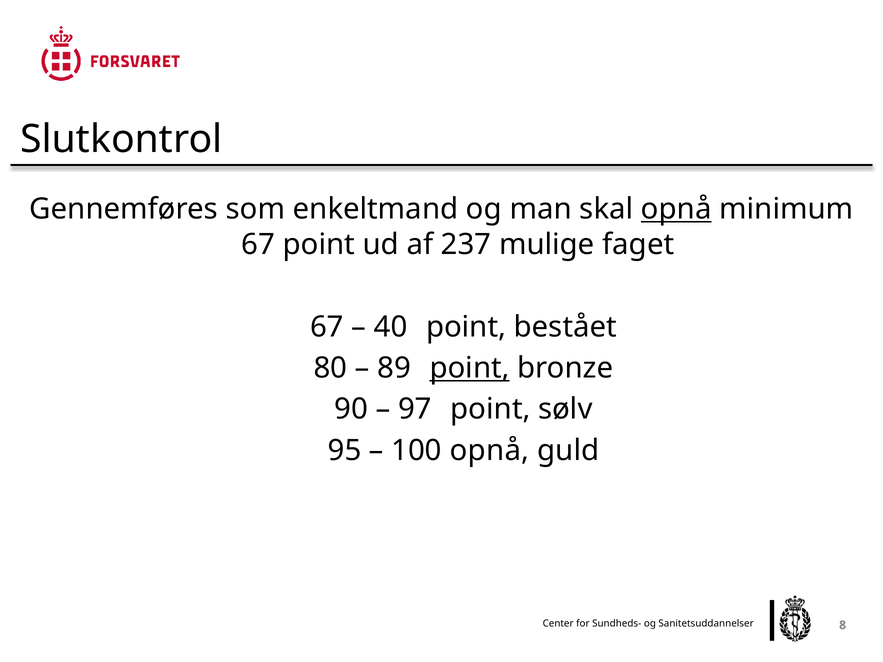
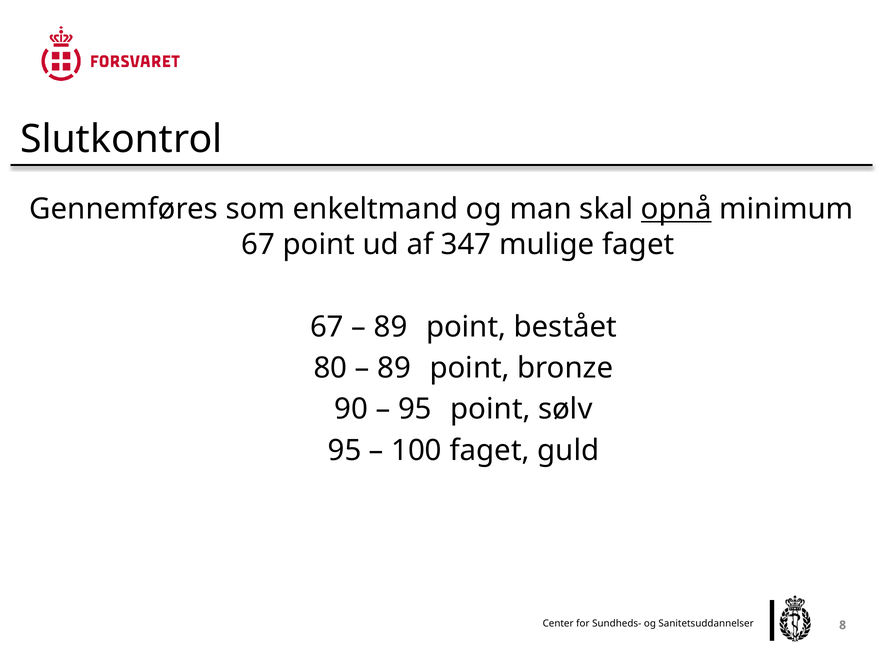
237: 237 -> 347 (466, 245)
40: 40 -> 89 (391, 327)
point underline: present -> none (470, 368)
97: 97 -> 95 (415, 409)
100 opnå: opnå -> faget (490, 451)
